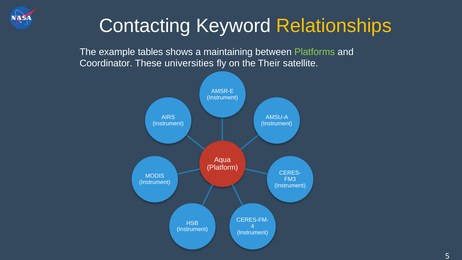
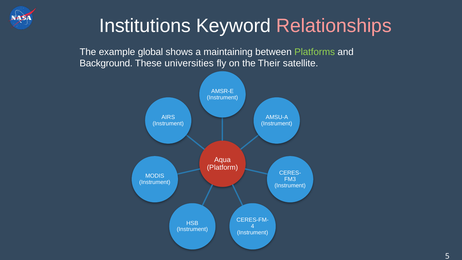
Contacting: Contacting -> Institutions (145, 26)
Relationships colour: yellow -> pink (334, 26)
tables: tables -> global (150, 52)
Coordinator: Coordinator -> Background (106, 63)
